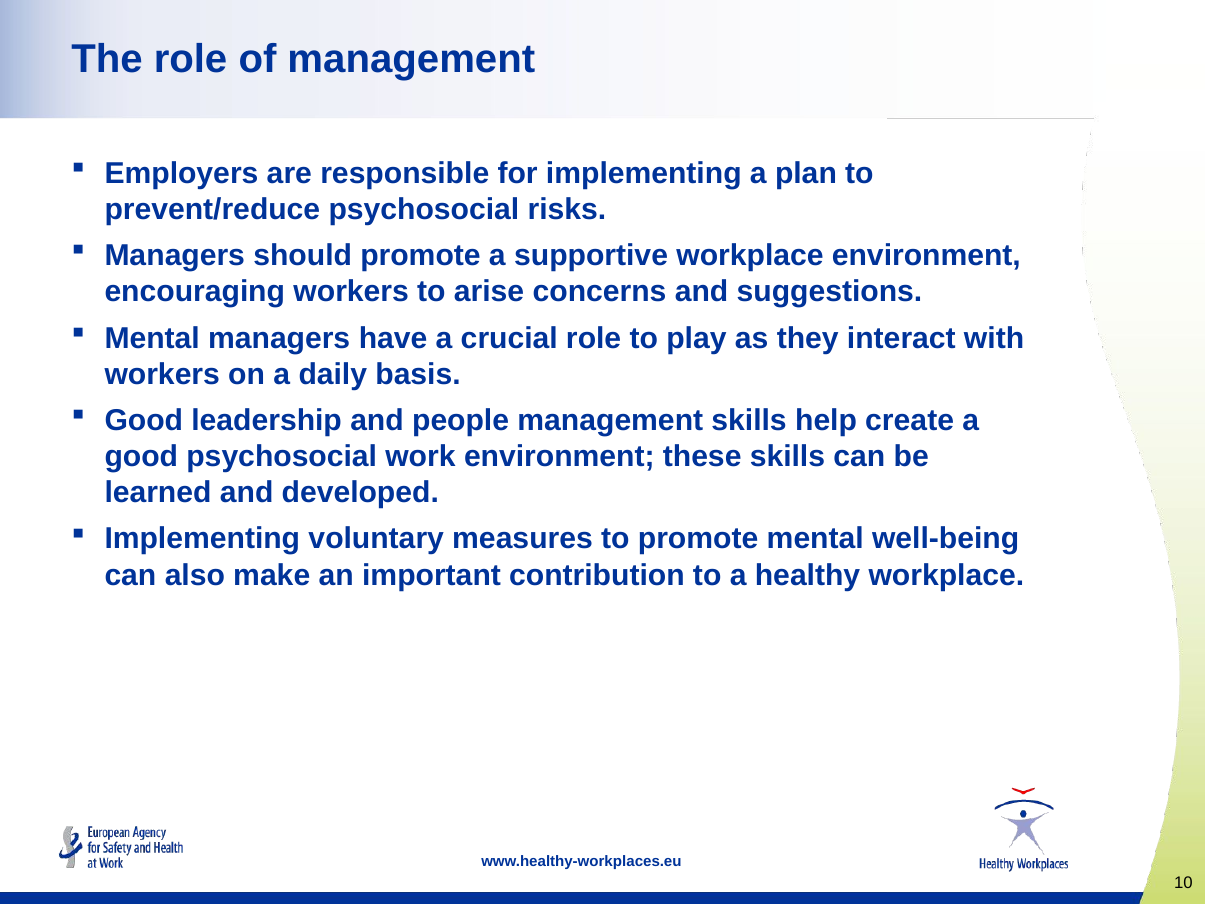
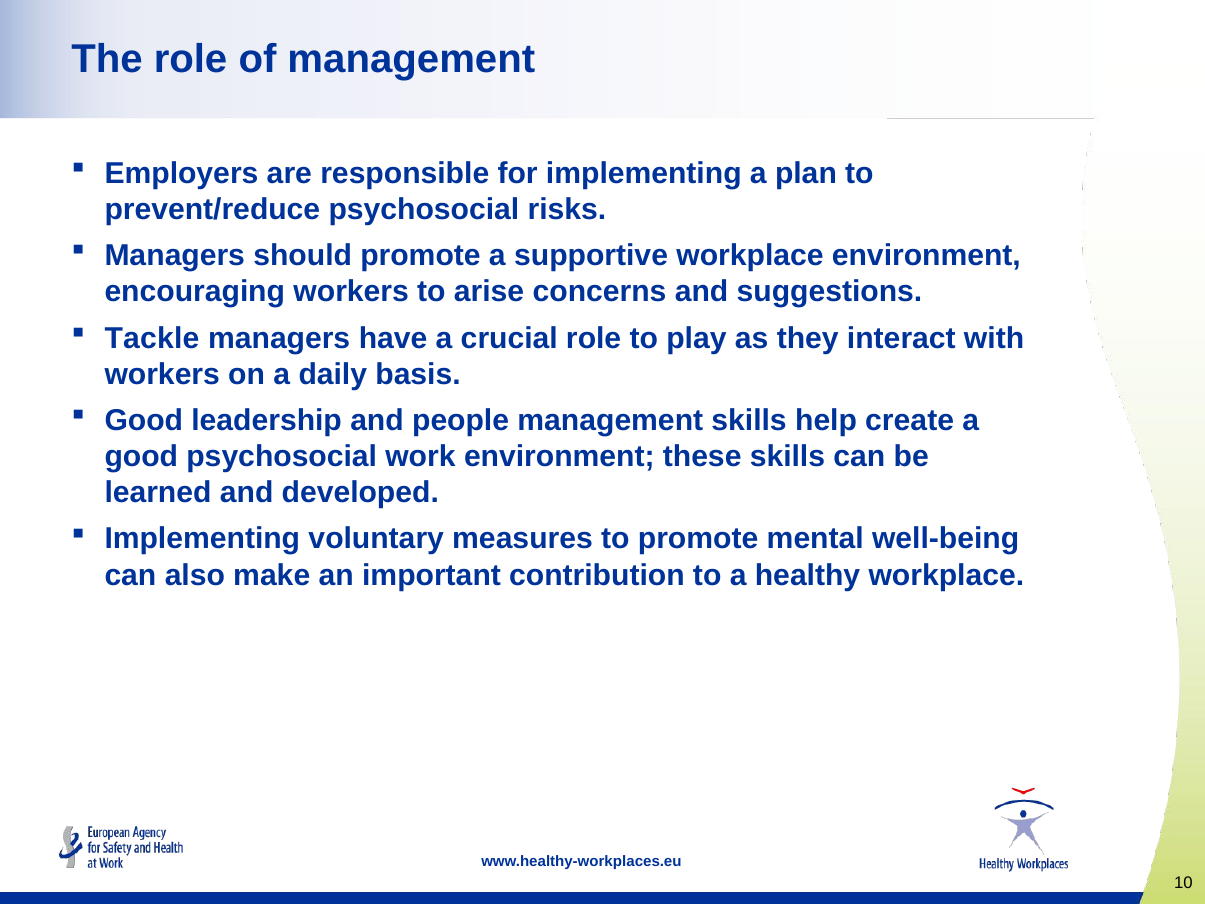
Mental: Mental -> Tackle (152, 338)
